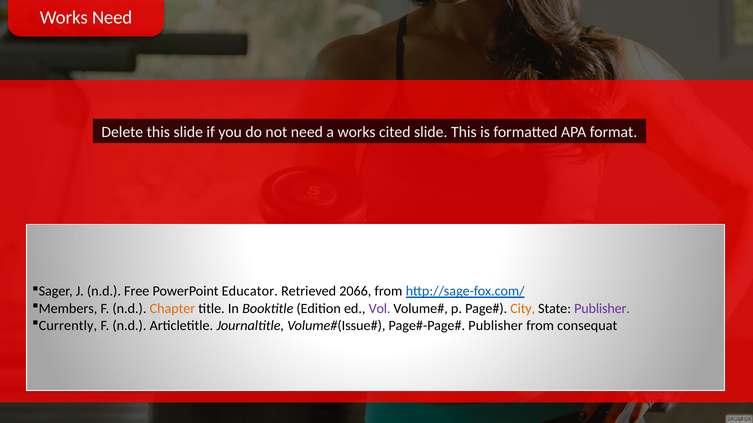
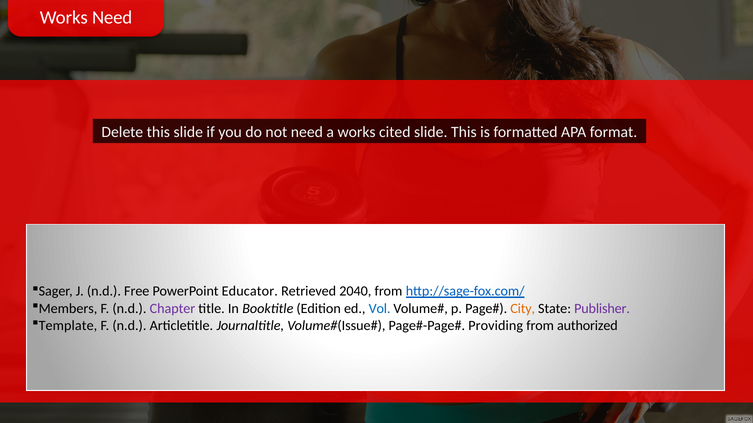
2066: 2066 -> 2040 (355, 292)
Chapter colour: orange -> purple (172, 309)
Vol colour: purple -> blue (380, 309)
Currently: Currently -> Template (68, 326)
Publisher: Publisher -> Providing (496, 326)
consequat: consequat -> authorized (587, 326)
